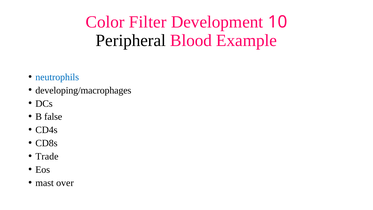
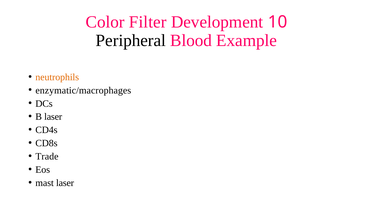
neutrophils colour: blue -> orange (57, 77)
developing/macrophages: developing/macrophages -> enzymatic/macrophages (83, 90)
B false: false -> laser (53, 117)
mast over: over -> laser (65, 183)
